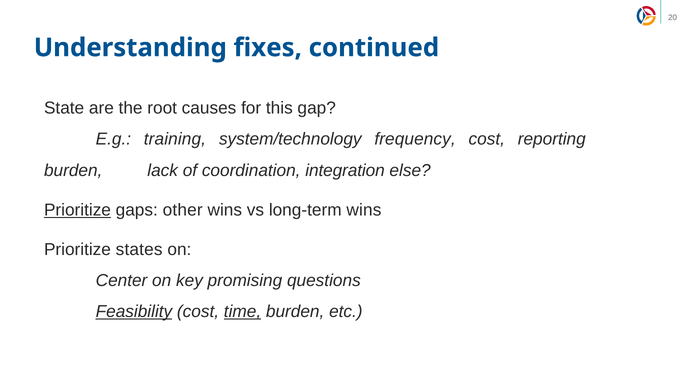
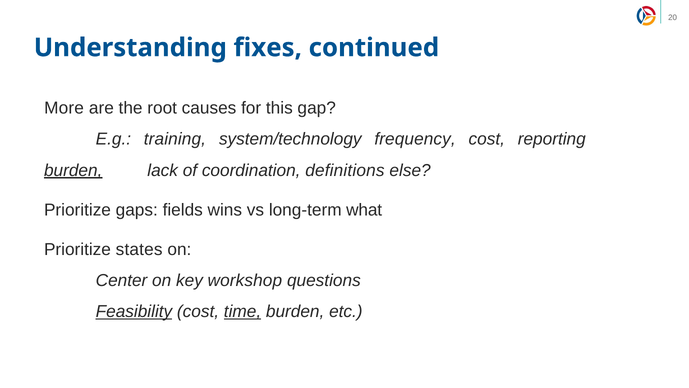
State: State -> More (64, 108)
burden underline: none -> present (73, 170)
integration: integration -> definitions (345, 170)
Prioritize underline: present -> none (77, 210)
other: other -> fields (183, 210)
long-term wins: wins -> what (364, 210)
promising: promising -> workshop (245, 280)
